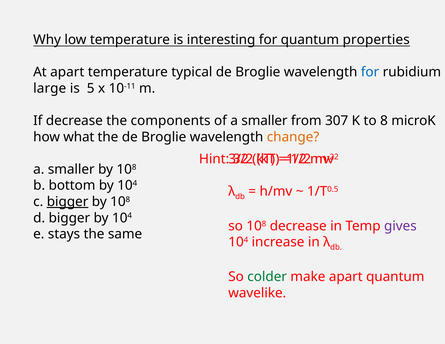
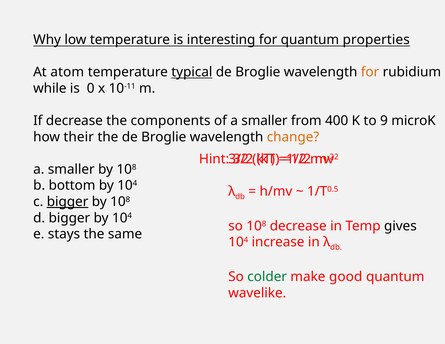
At apart: apart -> atom (67, 72)
typical underline: none -> present (192, 72)
for colour: blue -> orange (370, 72)
large: large -> while (50, 88)
5: 5 -> 0 (91, 88)
307: 307 -> 400 (337, 121)
8: 8 -> 9 (384, 121)
what: what -> their (79, 137)
gives colour: purple -> black (400, 226)
make apart: apart -> good (346, 277)
